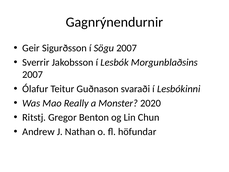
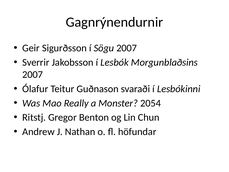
2020: 2020 -> 2054 (151, 103)
